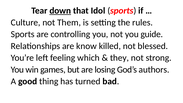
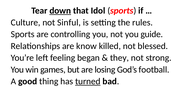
Them: Them -> Sinful (69, 22)
which: which -> began (89, 58)
authors: authors -> football (154, 70)
turned underline: none -> present (88, 81)
